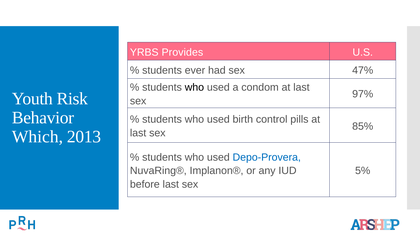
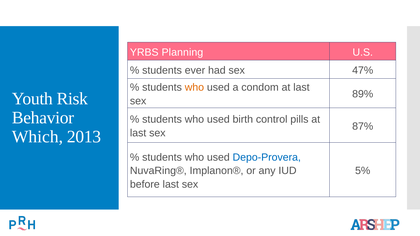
Provides: Provides -> Planning (182, 52)
who colour: black -> orange (194, 88)
97%: 97% -> 89% (363, 94)
85%: 85% -> 87% (363, 126)
